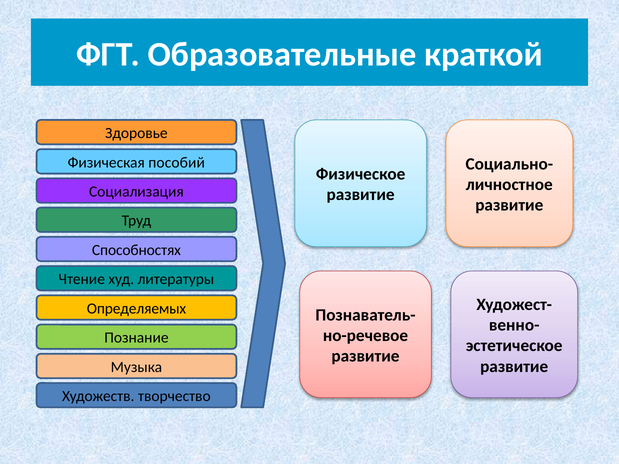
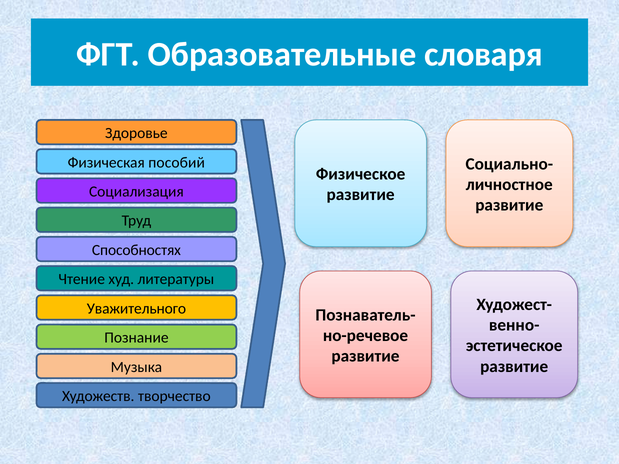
краткой: краткой -> словаря (484, 55)
Определяемых: Определяемых -> Уважительного (136, 309)
